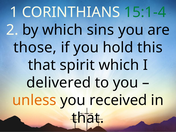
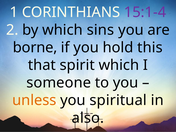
15:1-4 colour: green -> purple (145, 12)
those: those -> borne (35, 47)
delivered: delivered -> someone (59, 83)
received: received -> spiritual (118, 100)
that: that -> also (88, 118)
